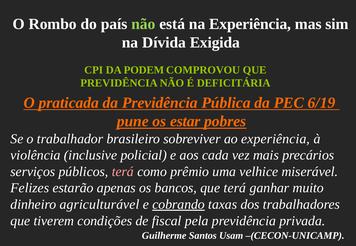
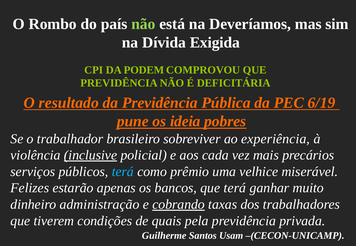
na Experiência: Experiência -> Deveríamos (250, 24)
praticada: praticada -> resultado (69, 103)
estar: estar -> ideia (185, 122)
inclusive underline: none -> present (91, 155)
terá colour: pink -> light blue (123, 172)
agriculturável: agriculturável -> administração (100, 205)
fiscal: fiscal -> quais (167, 221)
